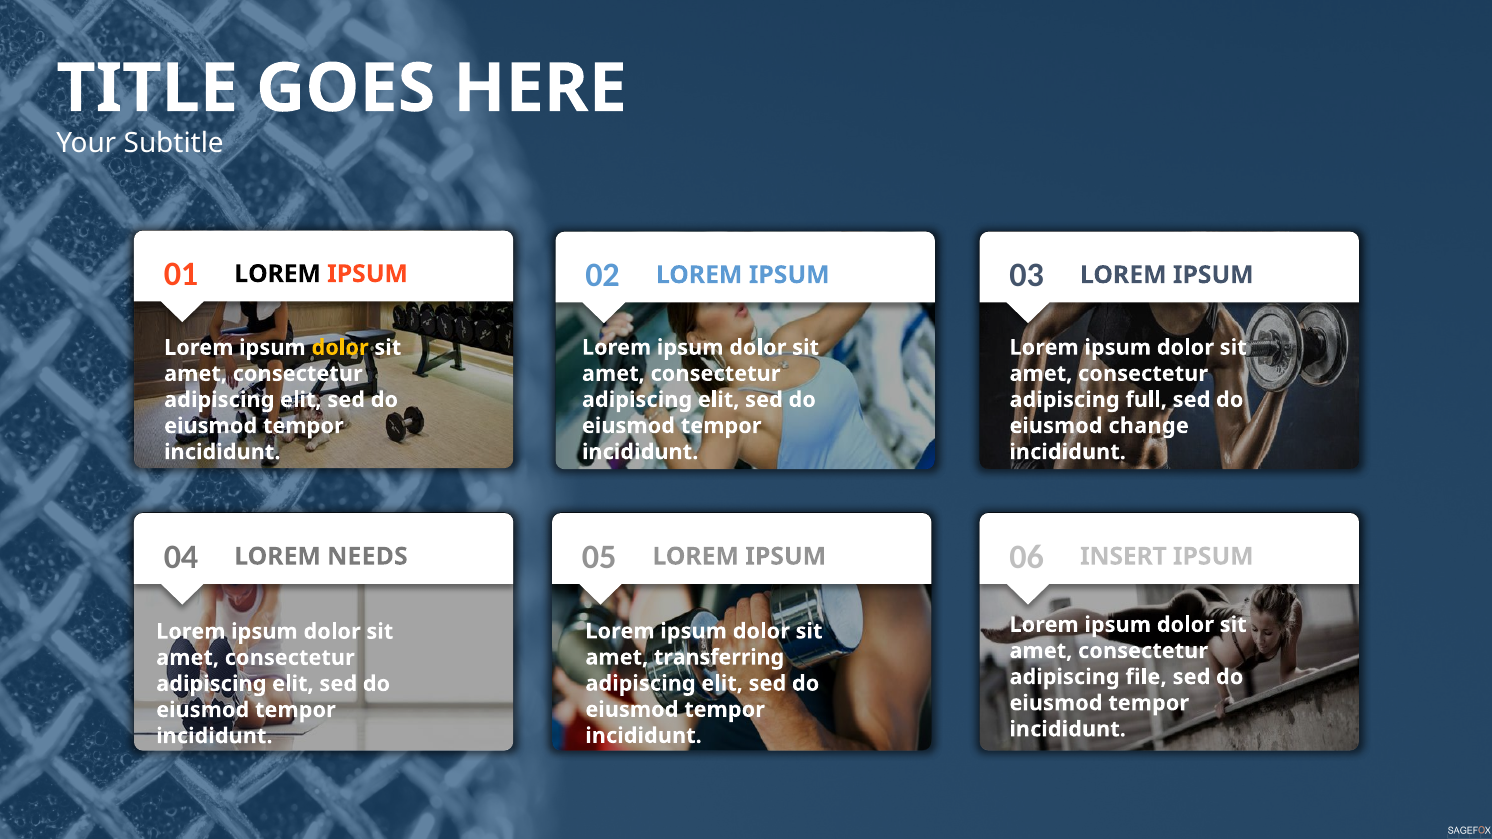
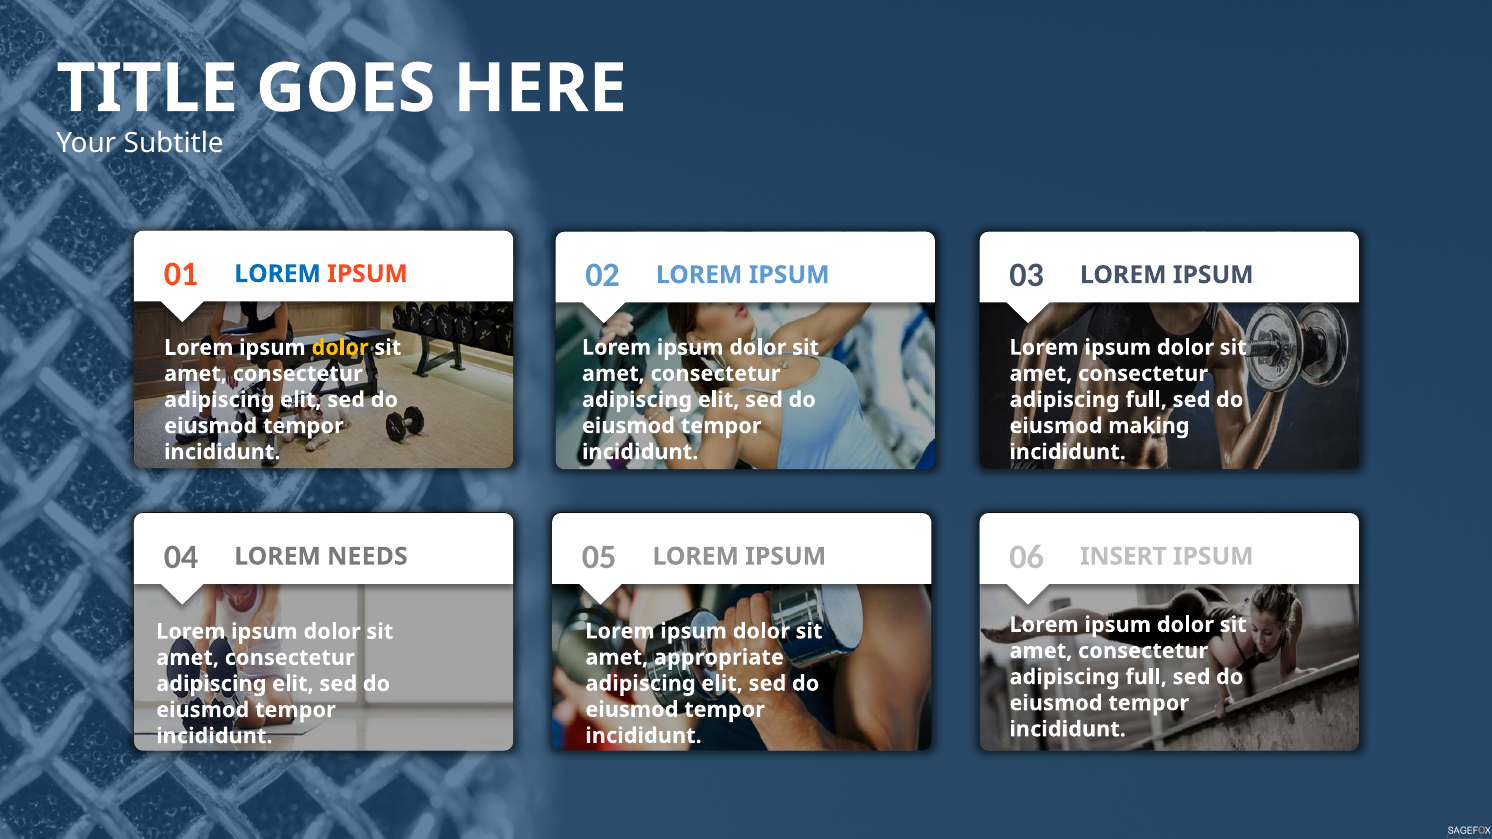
LOREM colour: black -> blue (278, 274)
change: change -> making (1149, 426)
transferring: transferring -> appropriate (719, 658)
file: file -> full (1146, 677)
